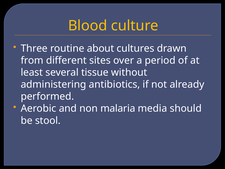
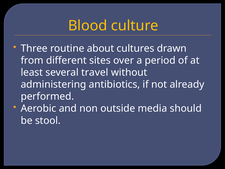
tissue: tissue -> travel (95, 72)
malaria: malaria -> outside (118, 108)
